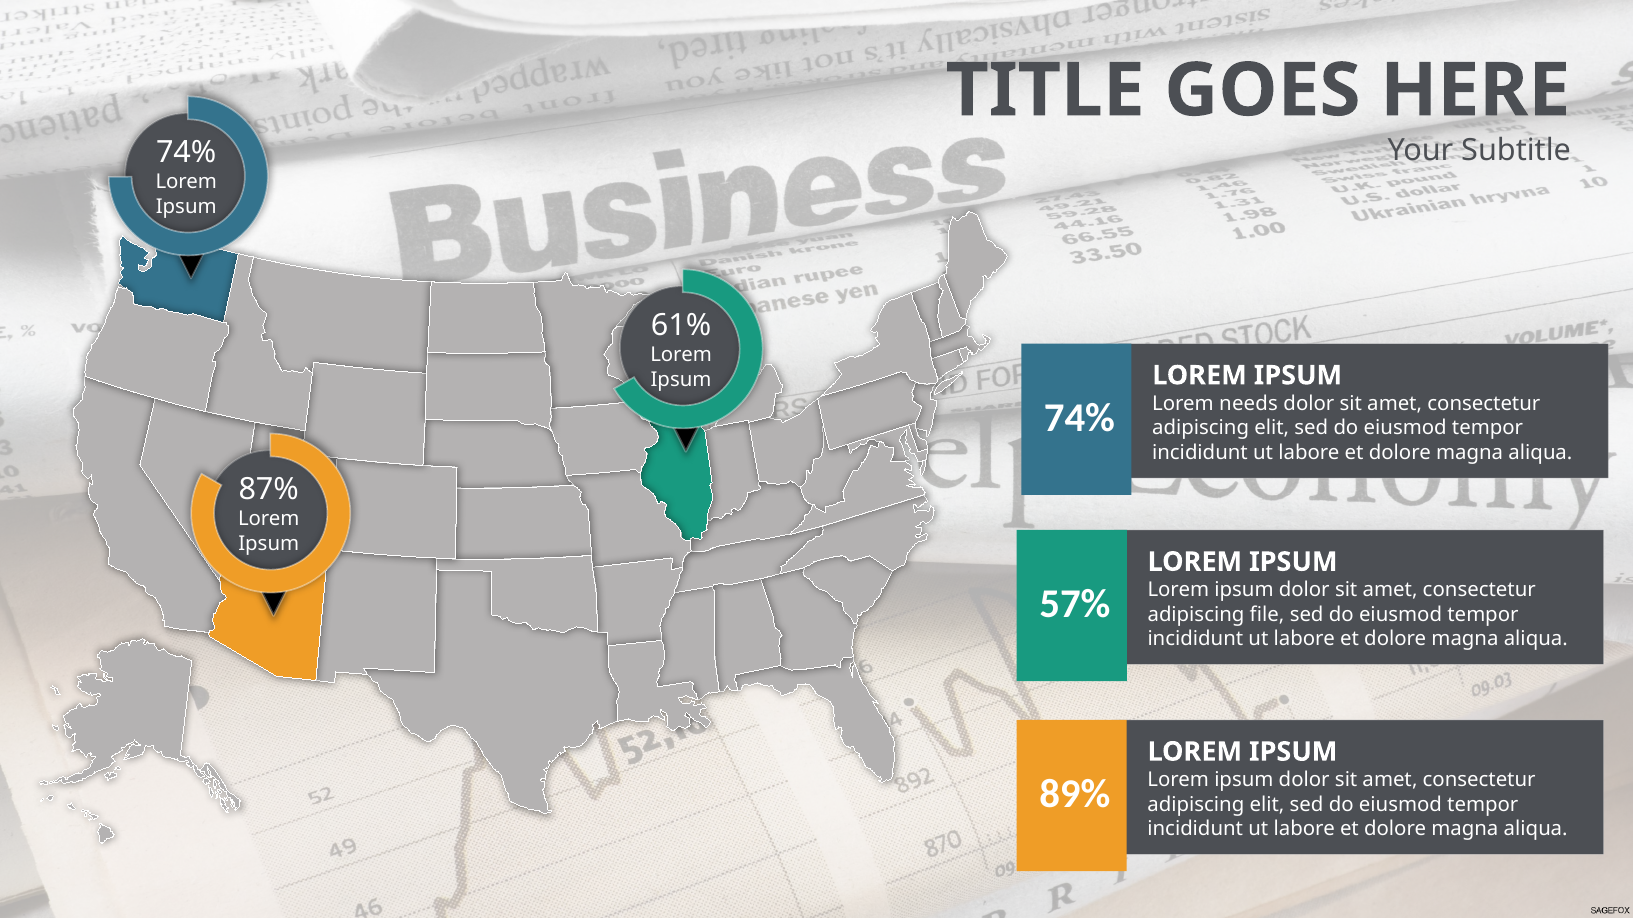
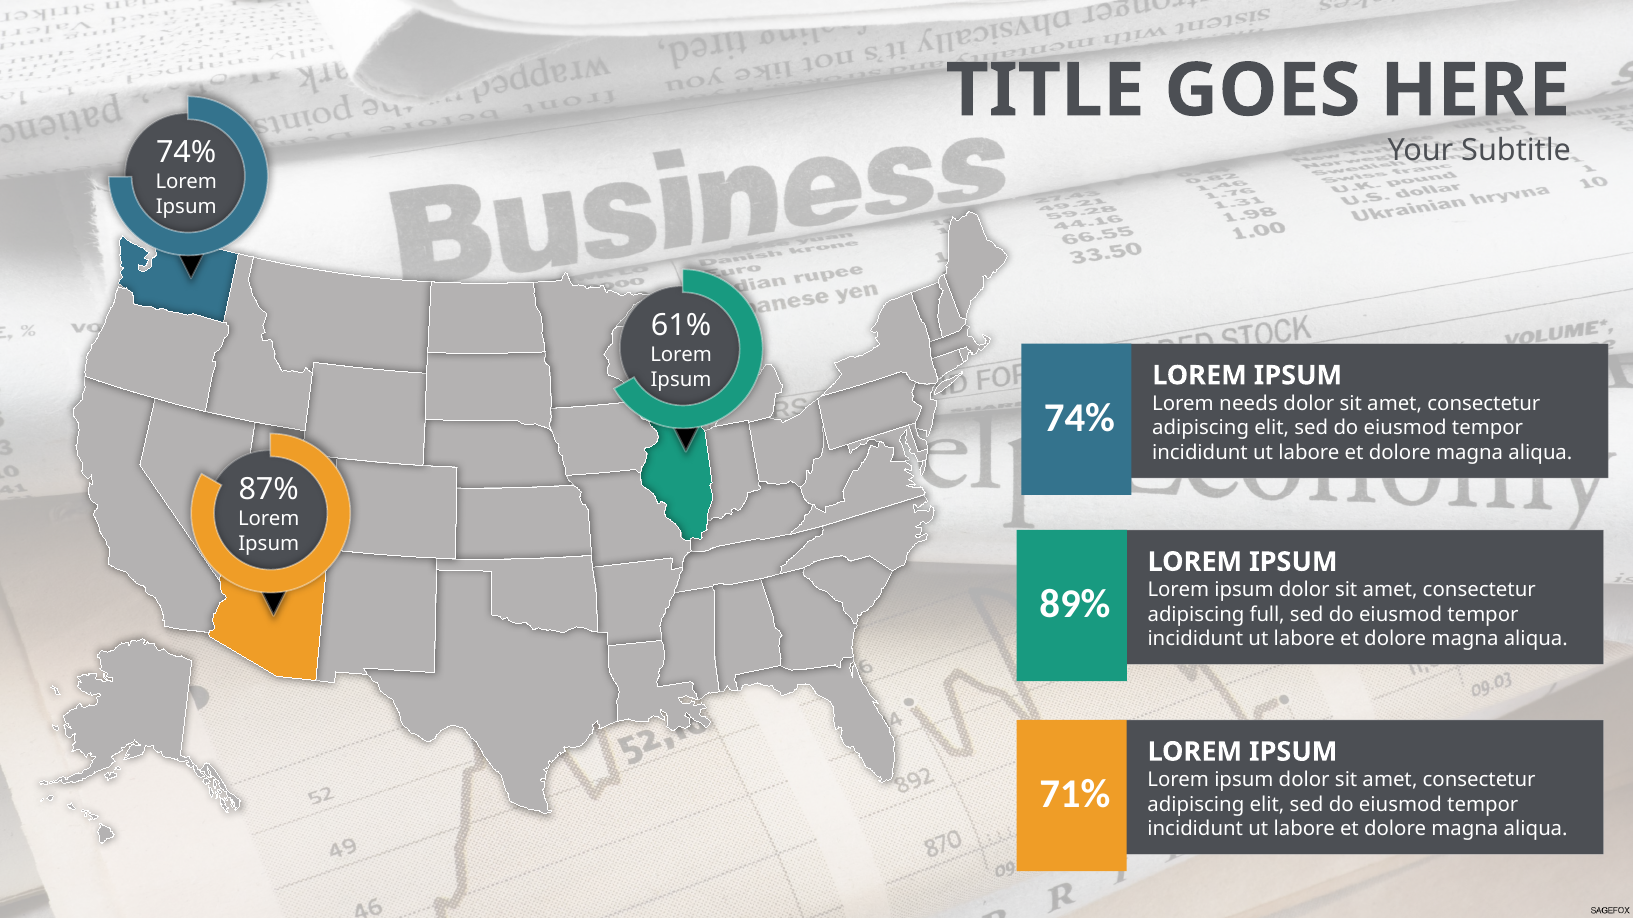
57%: 57% -> 89% (1075, 605)
file: file -> full (1267, 615)
89%: 89% -> 71% (1075, 795)
